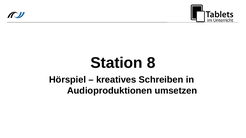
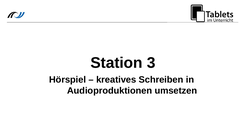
8: 8 -> 3 (151, 63)
